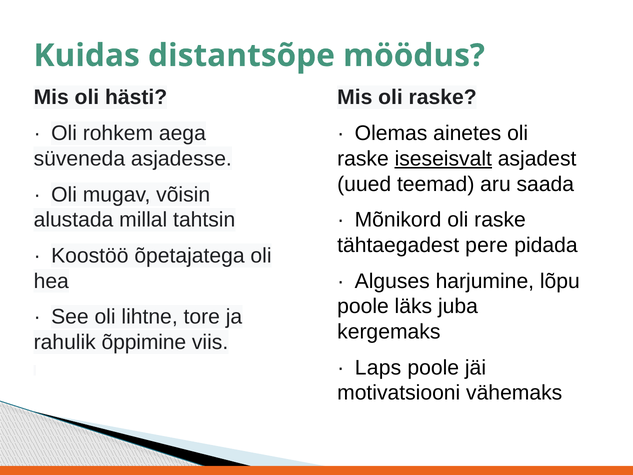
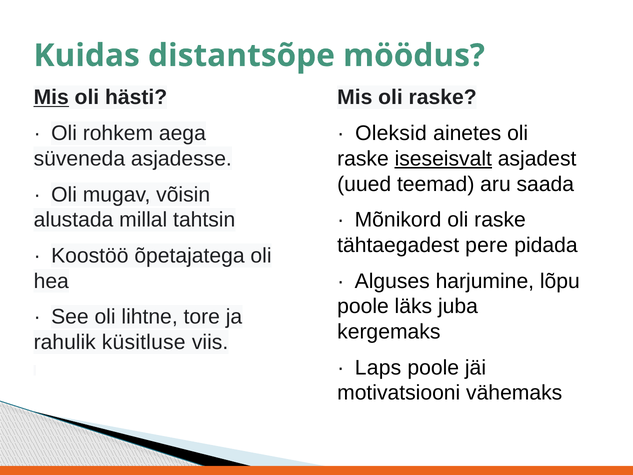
Mis underline: none -> present (51, 97)
Olemas: Olemas -> Oleksid (391, 133)
õppimine: õppimine -> küsitluse (144, 342)
